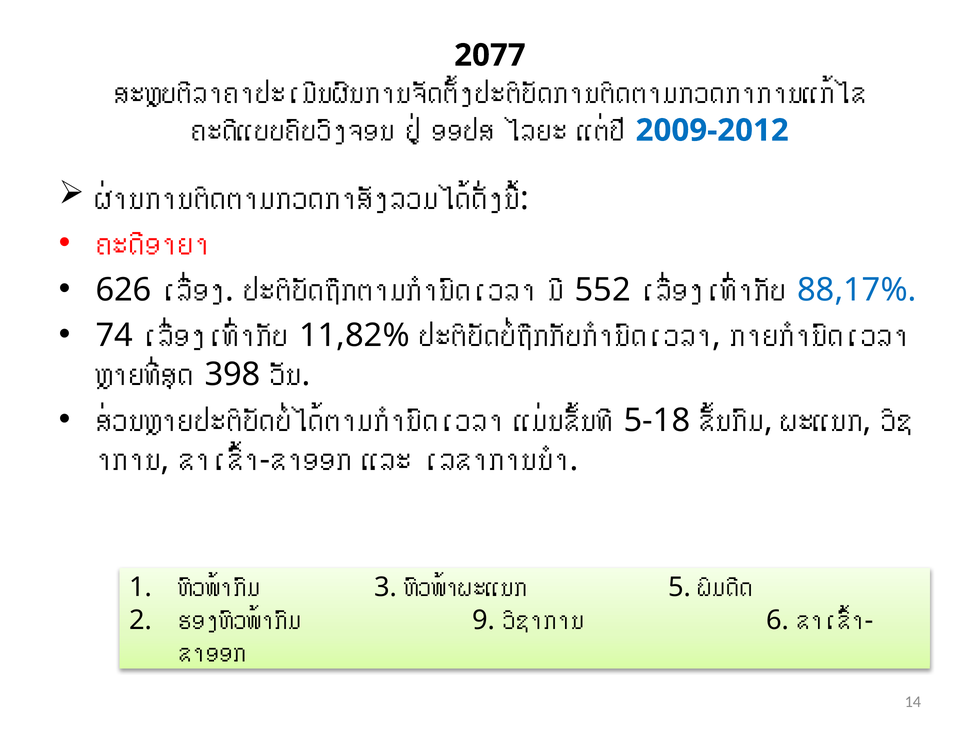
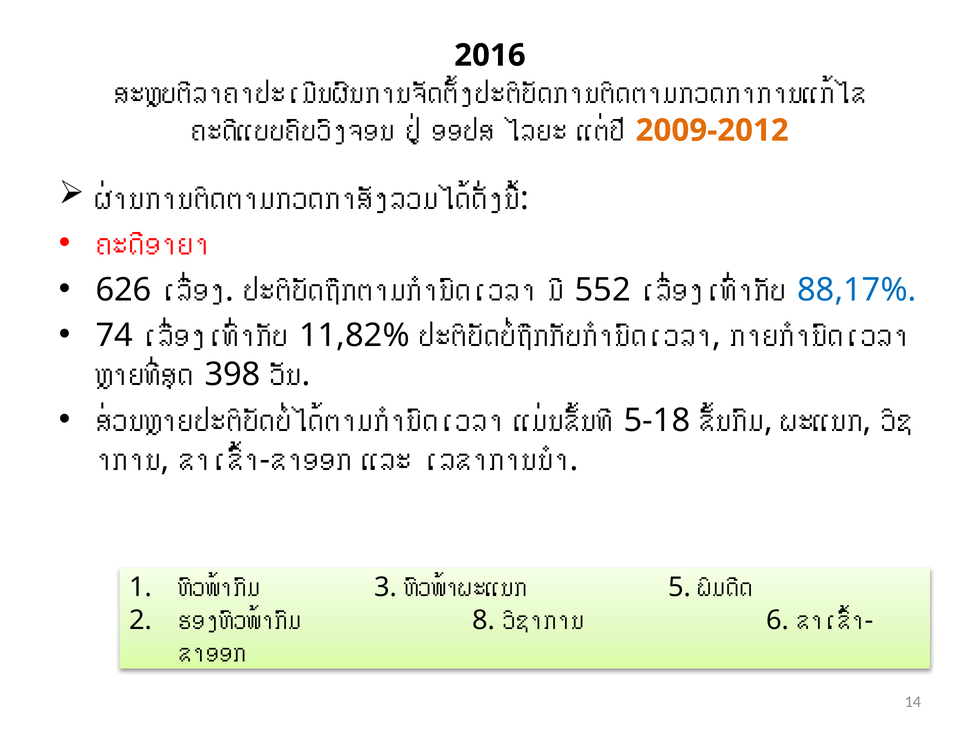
2077: 2077 -> 2016 (490, 55)
2009-2012 colour: blue -> orange (712, 130)
9: 9 -> 8 (484, 620)
